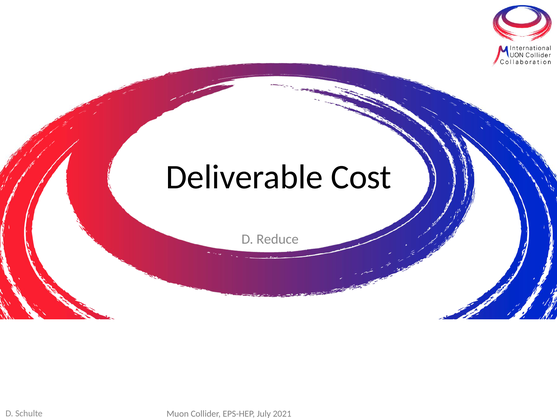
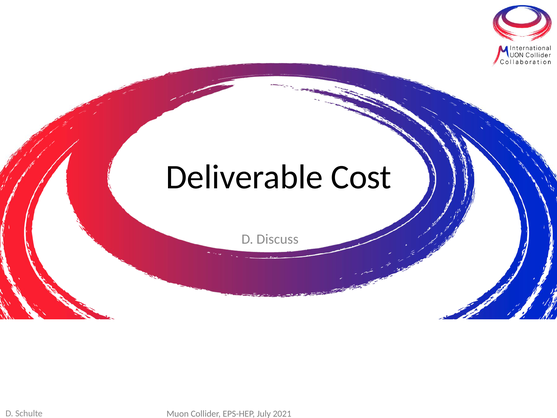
Reduce: Reduce -> Discuss (278, 239)
